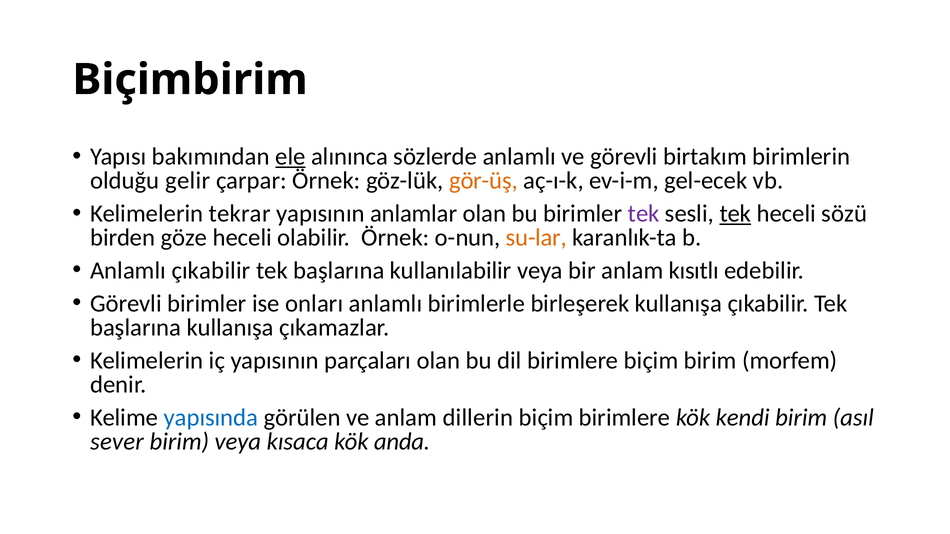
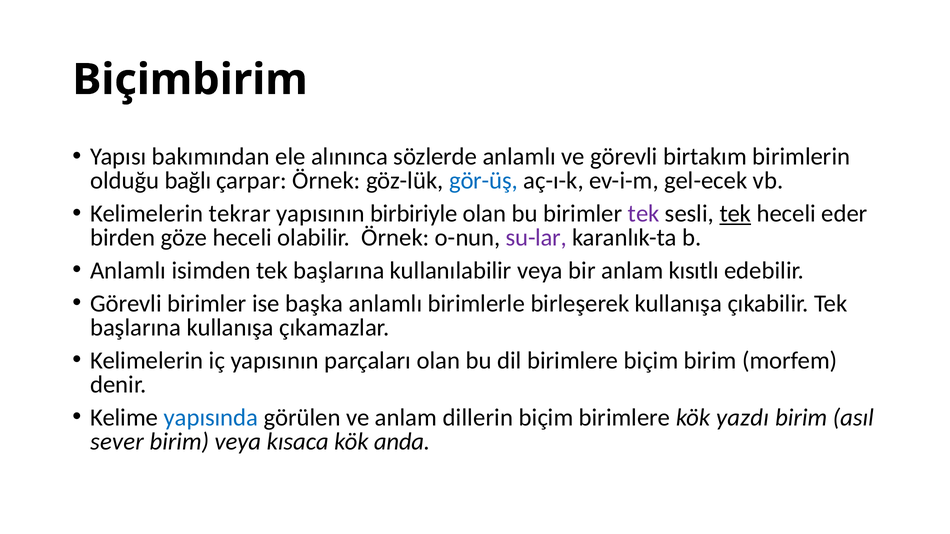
ele underline: present -> none (290, 157)
gelir: gelir -> bağlı (188, 181)
gör-üş colour: orange -> blue (483, 181)
anlamlar: anlamlar -> birbiriyle (414, 214)
sözü: sözü -> eder (844, 214)
su-lar colour: orange -> purple (536, 238)
Anlamlı çıkabilir: çıkabilir -> isimden (211, 271)
onları: onları -> başka (314, 304)
kendi: kendi -> yazdı (742, 418)
